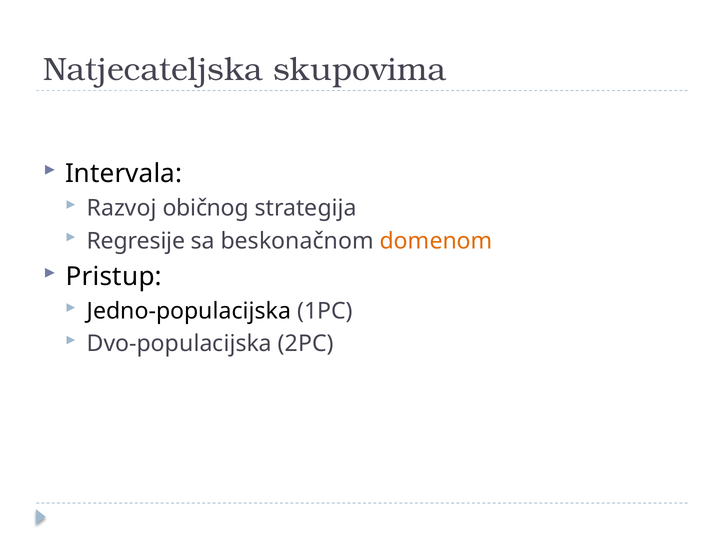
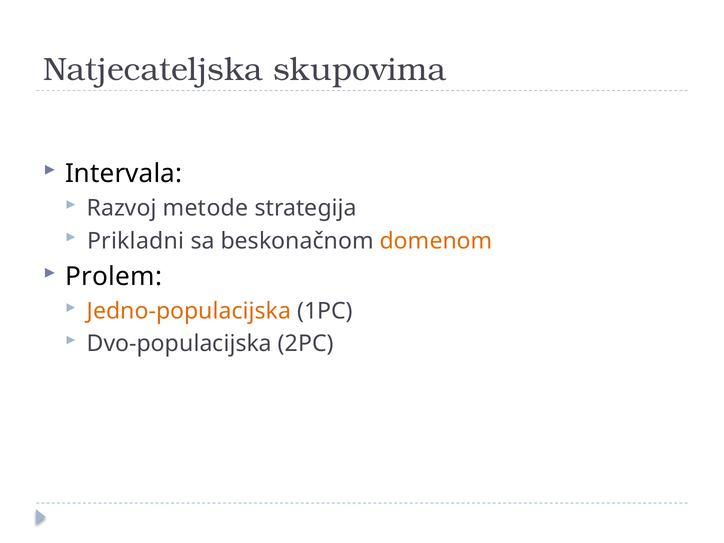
običnog: običnog -> metode (206, 208)
Regresije: Regresije -> Prikladni (136, 241)
Pristup: Pristup -> Prolem (114, 277)
Jedno-populacijska colour: black -> orange (189, 311)
